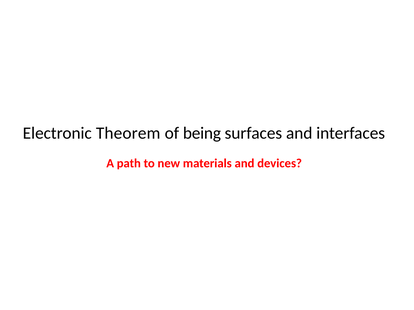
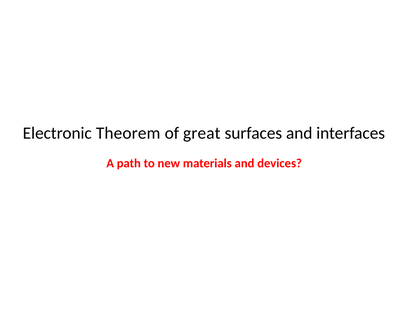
being: being -> great (202, 133)
